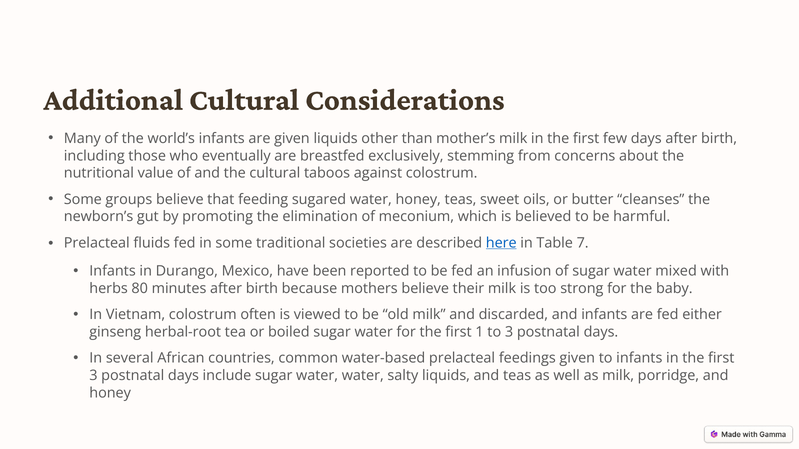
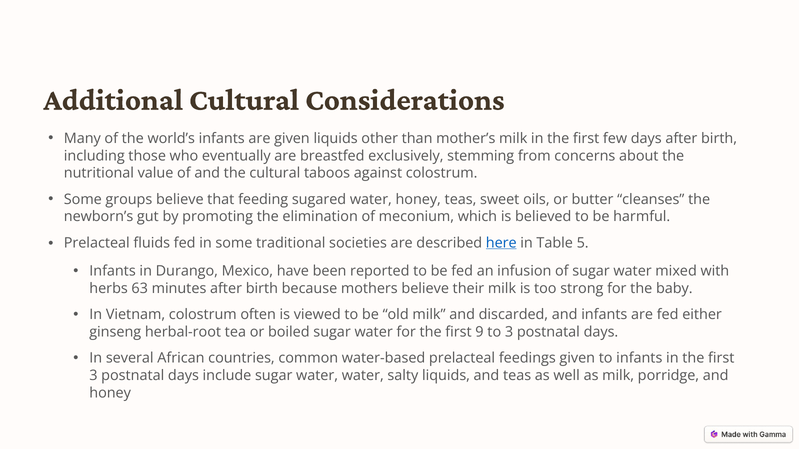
7: 7 -> 5 (583, 243)
80: 80 -> 63 (140, 289)
1: 1 -> 9 (479, 332)
